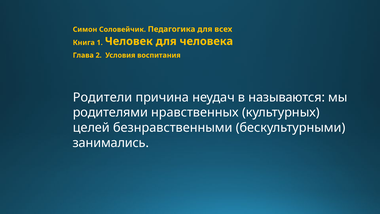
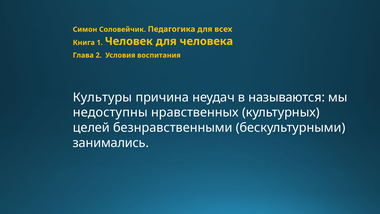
Родители: Родители -> Культуры (102, 97)
родителями: родителями -> недоступны (110, 112)
